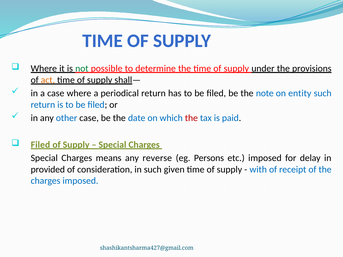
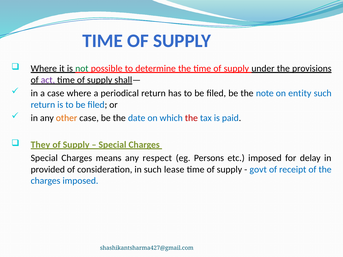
act colour: orange -> purple (48, 80)
other colour: blue -> orange (67, 118)
Filed: Filed -> They (40, 145)
reverse: reverse -> respect (157, 158)
given: given -> lease (174, 170)
with: with -> govt (258, 170)
